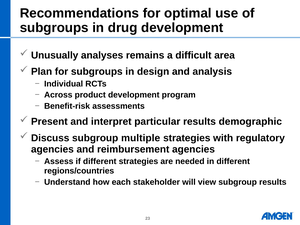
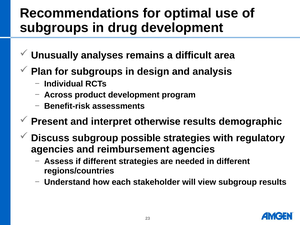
particular: particular -> otherwise (157, 122)
multiple: multiple -> possible (141, 138)
